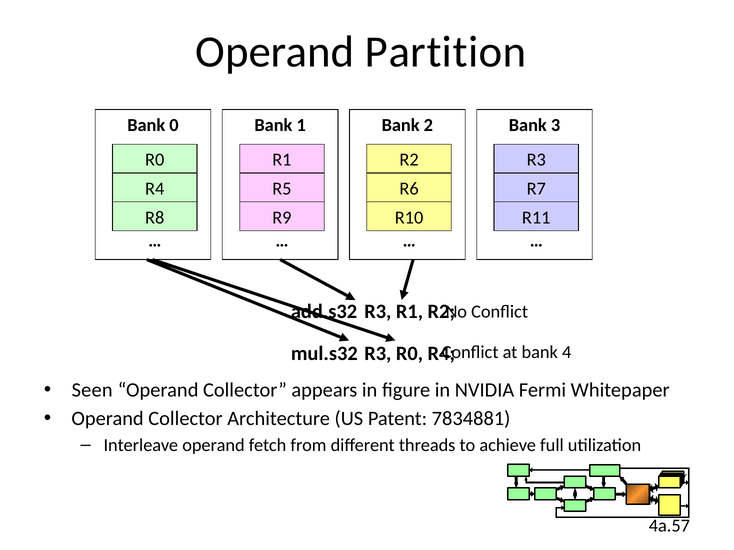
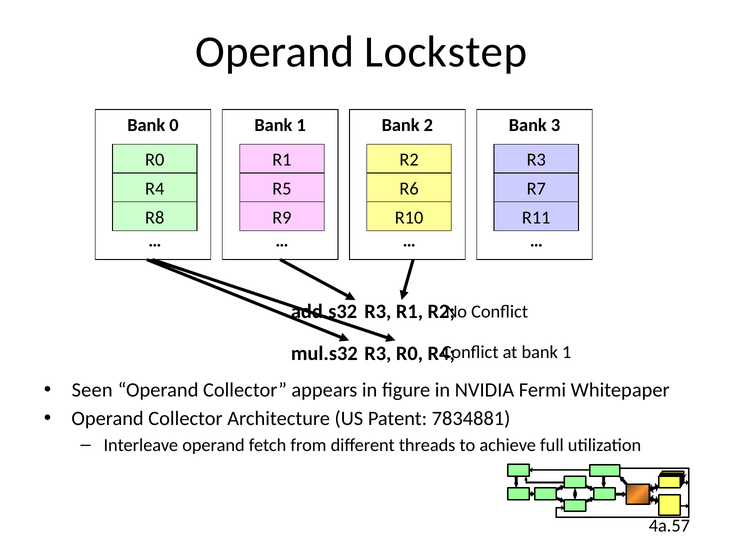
Partition: Partition -> Lockstep (446, 52)
at bank 4: 4 -> 1 (567, 353)
